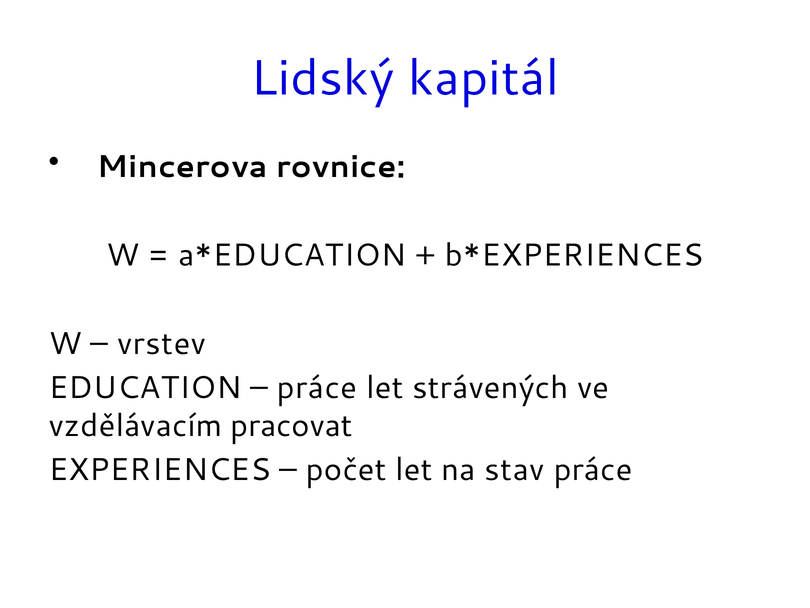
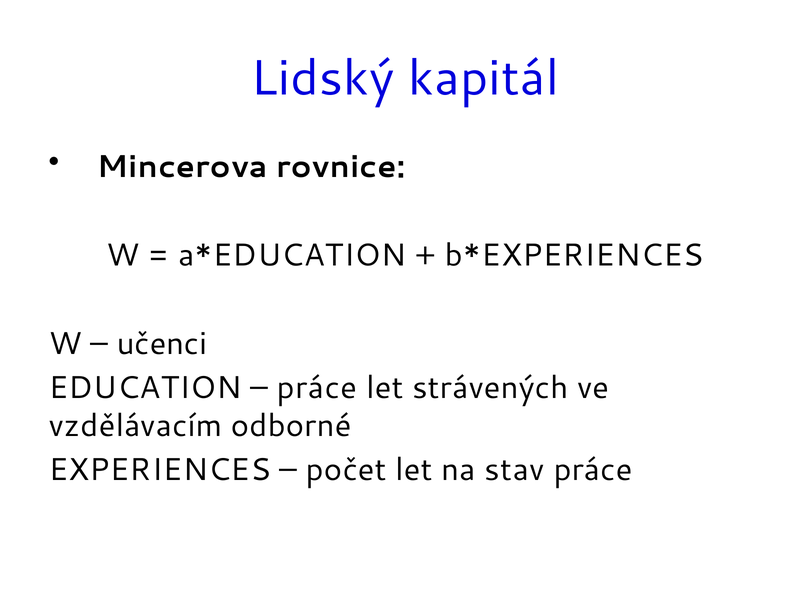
vrstev: vrstev -> učenci (162, 343)
pracovat: pracovat -> odborné (291, 425)
